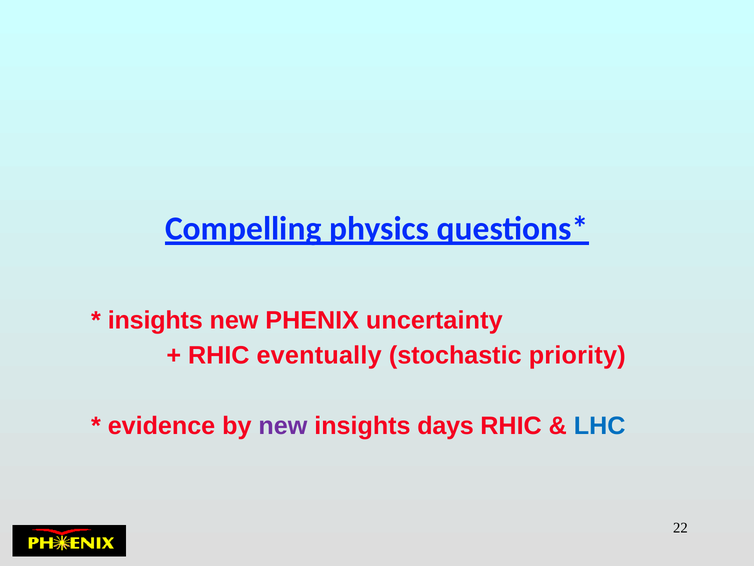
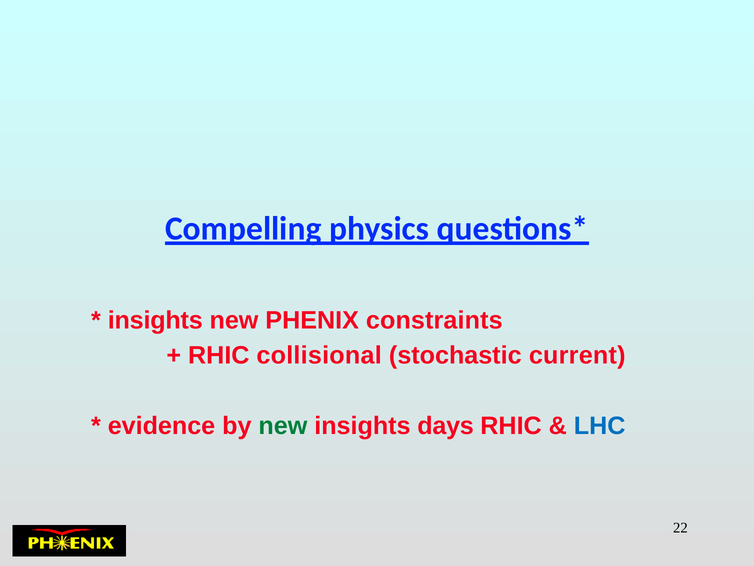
uncertainty: uncertainty -> constraints (434, 320)
eventually: eventually -> collisional (319, 355)
priority: priority -> current (577, 355)
new colour: purple -> green (283, 426)
